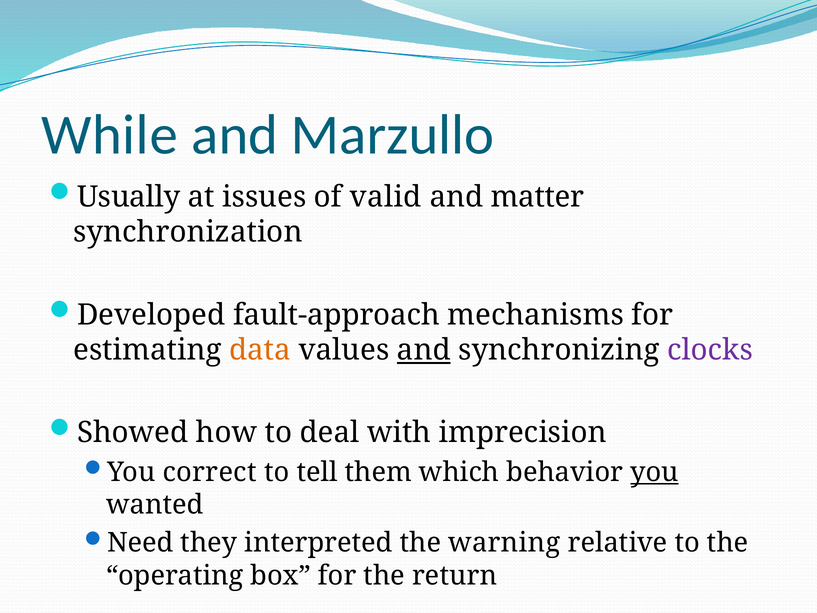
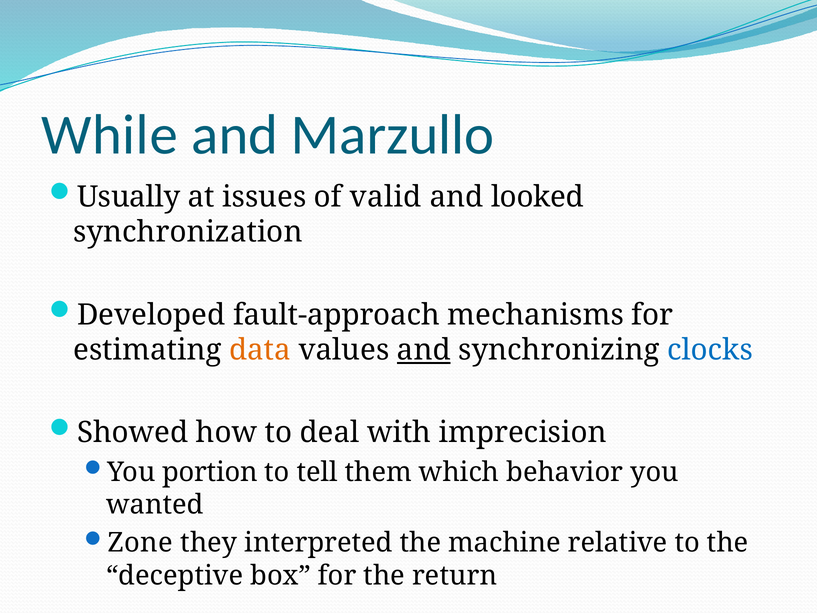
matter: matter -> looked (538, 197)
clocks colour: purple -> blue (710, 350)
correct: correct -> portion (210, 472)
you underline: present -> none (654, 472)
Need: Need -> Zone (140, 543)
warning: warning -> machine (505, 543)
operating: operating -> deceptive (175, 575)
